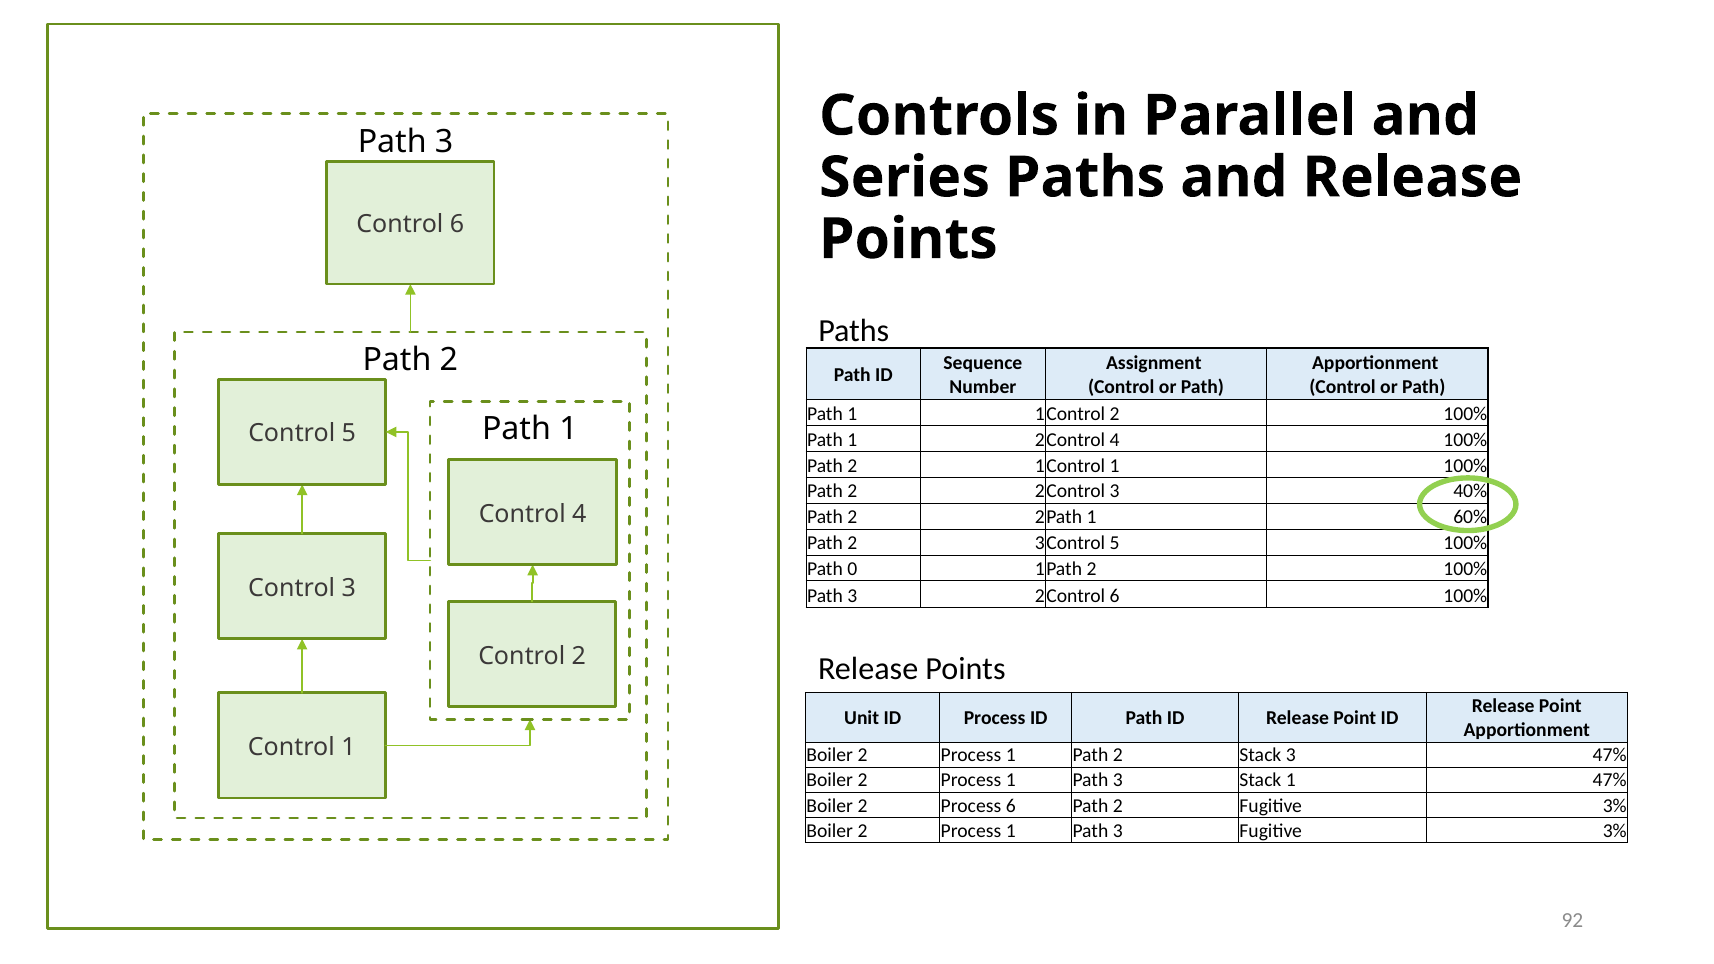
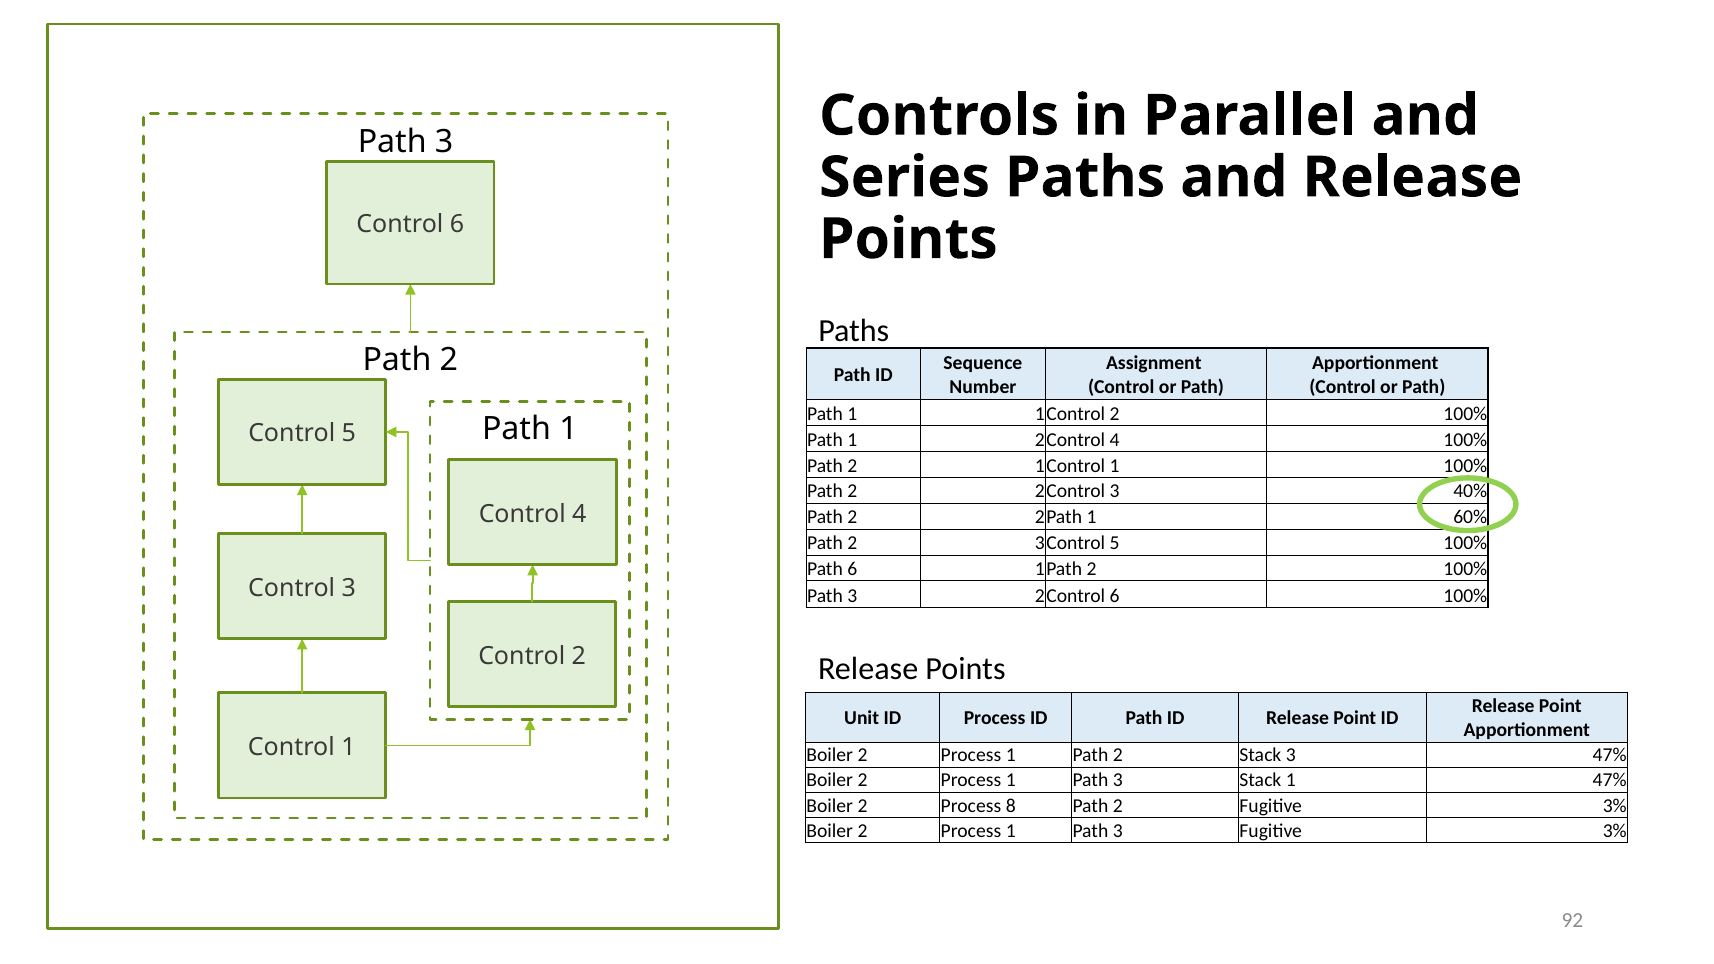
Path 0: 0 -> 6 (852, 569)
Process 6: 6 -> 8 (1011, 806)
